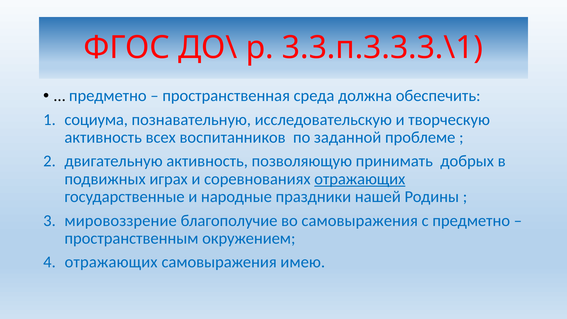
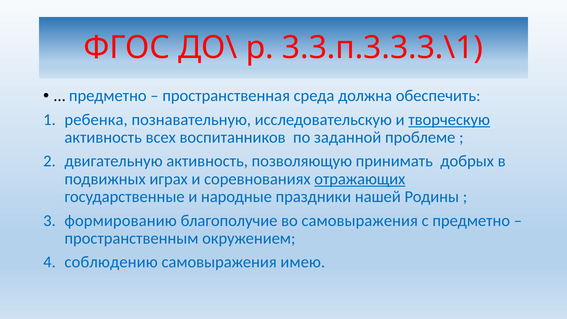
социума: социума -> ребенка (96, 120)
творческую underline: none -> present (449, 120)
мировоззрение: мировоззрение -> формированию (121, 221)
отражающих: отражающих -> соблюдению (111, 262)
